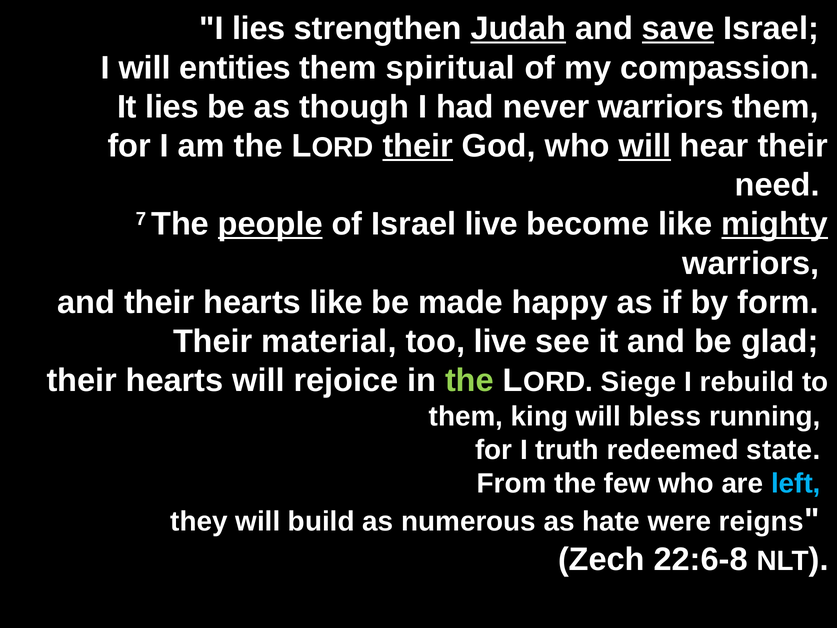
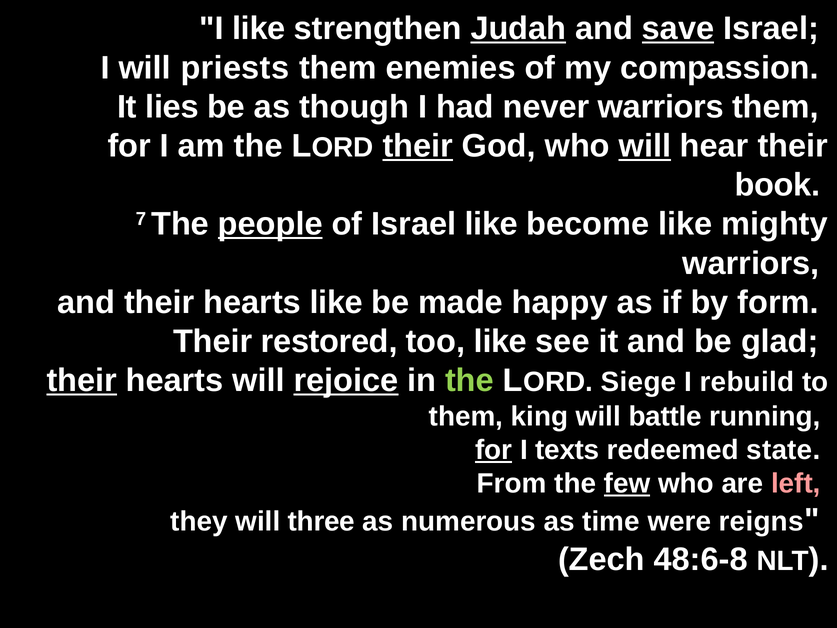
I lies: lies -> like (259, 29)
entities: entities -> priests (235, 68)
spiritual: spiritual -> enemies (451, 68)
need: need -> book (777, 185)
Israel live: live -> like (491, 224)
mighty underline: present -> none (775, 224)
material: material -> restored (329, 341)
too live: live -> like (500, 341)
their underline: none -> present (82, 380)
rejoice underline: none -> present (346, 380)
bless: bless -> battle (665, 416)
for underline: none -> present (494, 450)
truth: truth -> texts (567, 450)
few underline: none -> present (627, 483)
left colour: light blue -> pink (796, 483)
build: build -> three (321, 521)
hate: hate -> time (611, 521)
22:6-8: 22:6-8 -> 48:6-8 (701, 559)
